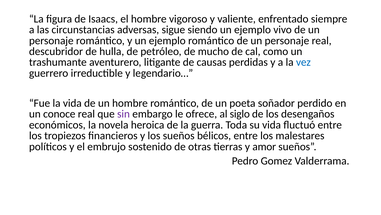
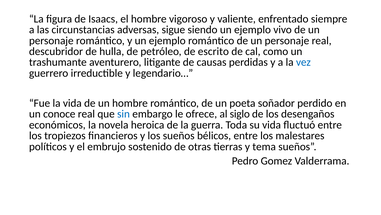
mucho: mucho -> escrito (213, 51)
sin colour: purple -> blue (123, 114)
amor: amor -> tema (264, 146)
